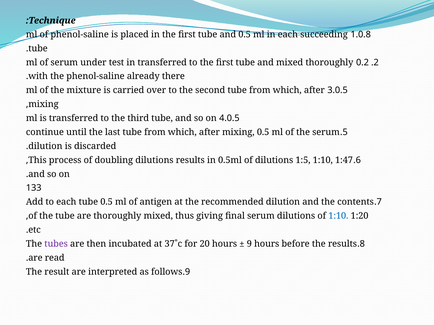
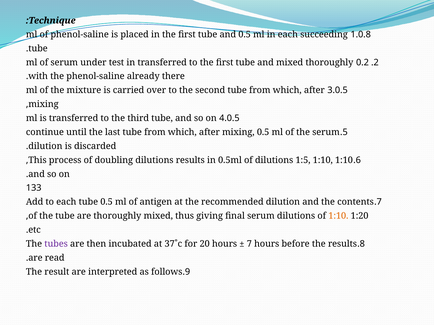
1:10 1:47: 1:47 -> 1:10 (344, 160)
1:10 colour: blue -> orange (338, 216)
9: 9 -> 7 (249, 244)
